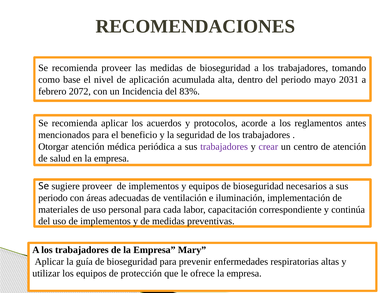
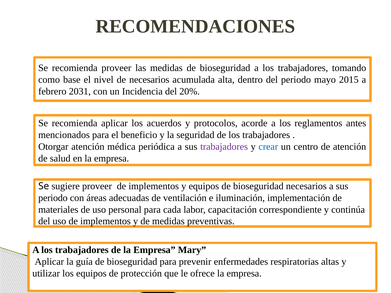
de aplicación: aplicación -> necesarios (149, 80)
2031: 2031 -> 2015 (349, 80)
2072: 2072 -> 2031 (80, 92)
83%: 83% -> 20% (190, 92)
crear colour: purple -> blue (268, 147)
